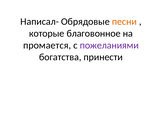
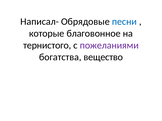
песни colour: orange -> blue (124, 22)
промается: промается -> тернистого (47, 45)
принести: принести -> вещество (103, 57)
